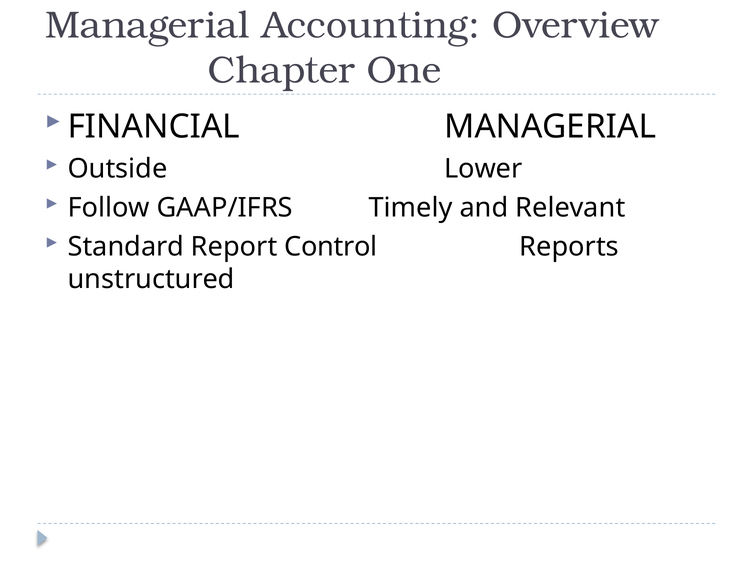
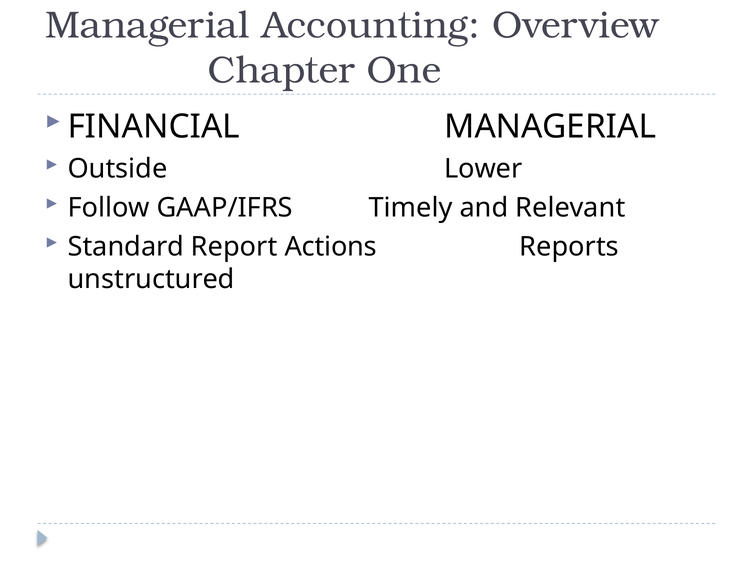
Control: Control -> Actions (331, 247)
